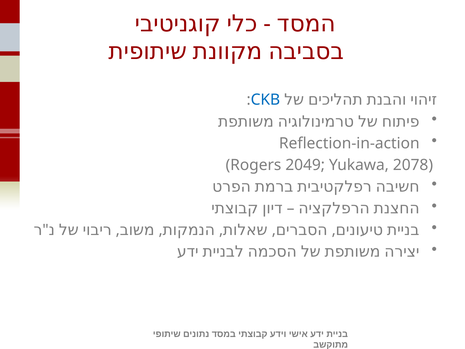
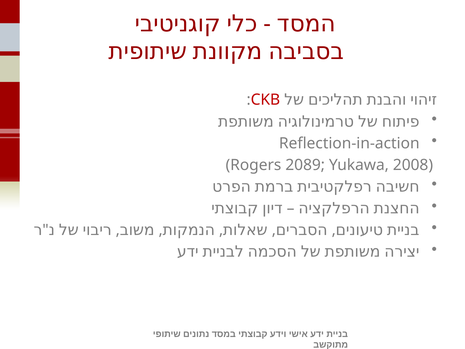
CKB colour: blue -> red (265, 100)
2049: 2049 -> 2089 (305, 165)
2078: 2078 -> 2008 (411, 165)
